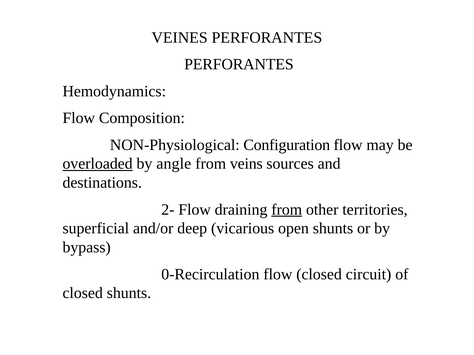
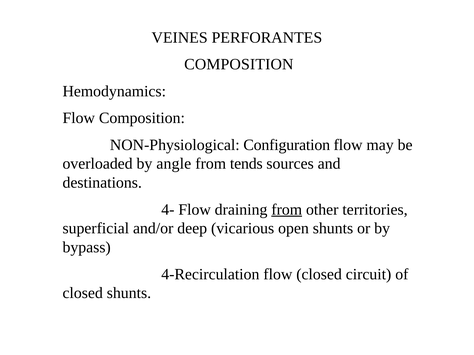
PERFORANTES: PERFORANTES -> COMPOSITION (239, 64)
overloaded underline: present -> none (98, 164)
veins: veins -> tends (246, 164)
2-: 2- -> 4- (168, 210)
0-Recirculation: 0-Recirculation -> 4-Recirculation (210, 275)
